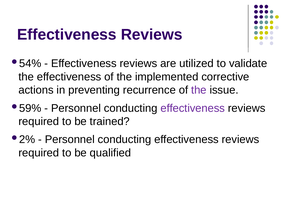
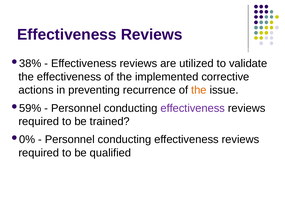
54%: 54% -> 38% (30, 63)
the colour: purple -> orange (199, 90)
2%: 2% -> 0% (27, 139)
